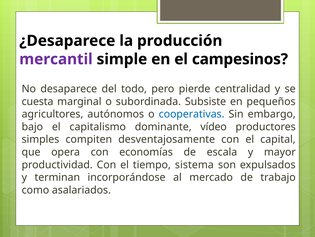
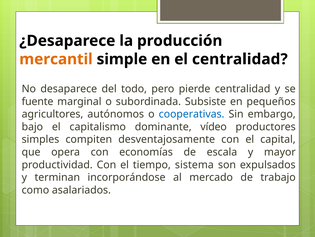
mercantil colour: purple -> orange (56, 59)
el campesinos: campesinos -> centralidad (240, 59)
cuesta: cuesta -> fuente (38, 101)
